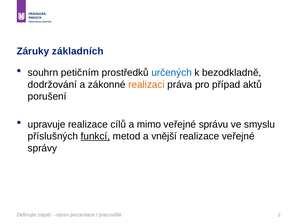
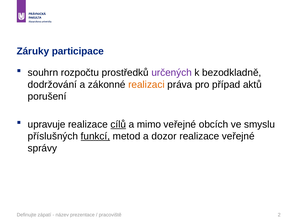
základních: základních -> participace (78, 51)
petičním: petičním -> rozpočtu (80, 72)
určených colour: blue -> purple (172, 72)
cílů underline: none -> present (118, 124)
správu: správu -> obcích (214, 124)
vnější: vnější -> dozor (164, 136)
